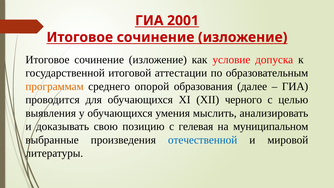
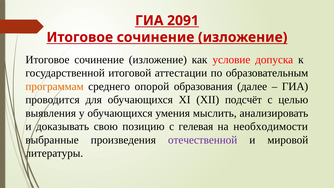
2001: 2001 -> 2091 (183, 21)
черного: черного -> подсчёт (243, 100)
муниципальном: муниципальном -> необходимости (271, 126)
отечественной colour: blue -> purple (203, 140)
